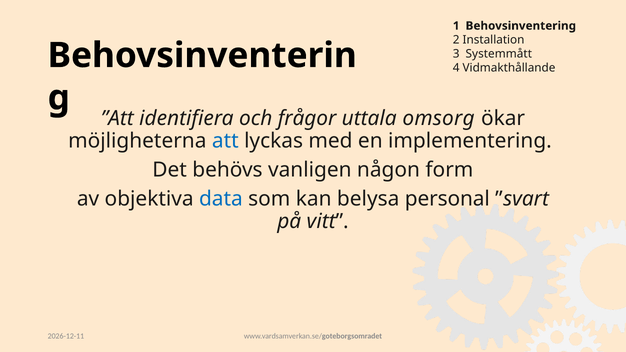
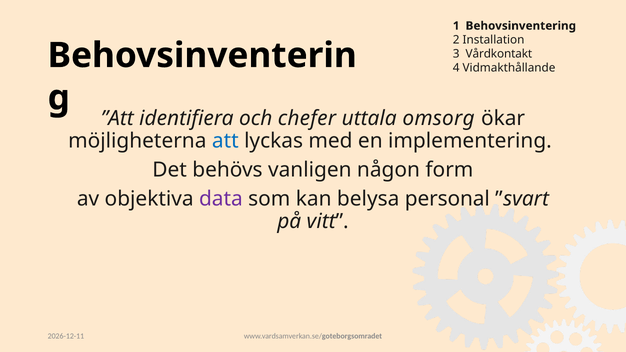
Systemmått: Systemmått -> Vårdkontakt (499, 54)
frågor: frågor -> chefer (307, 118)
data colour: blue -> purple (221, 199)
